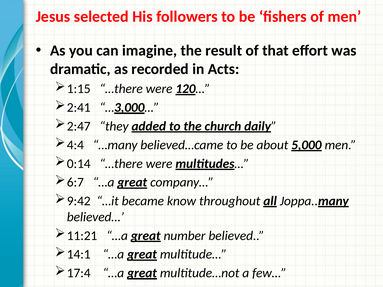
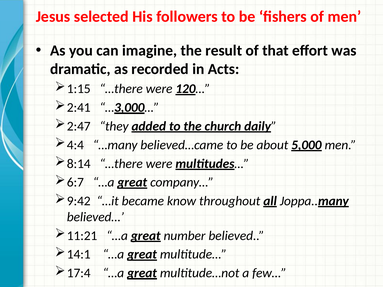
0:14: 0:14 -> 8:14 (79, 164)
